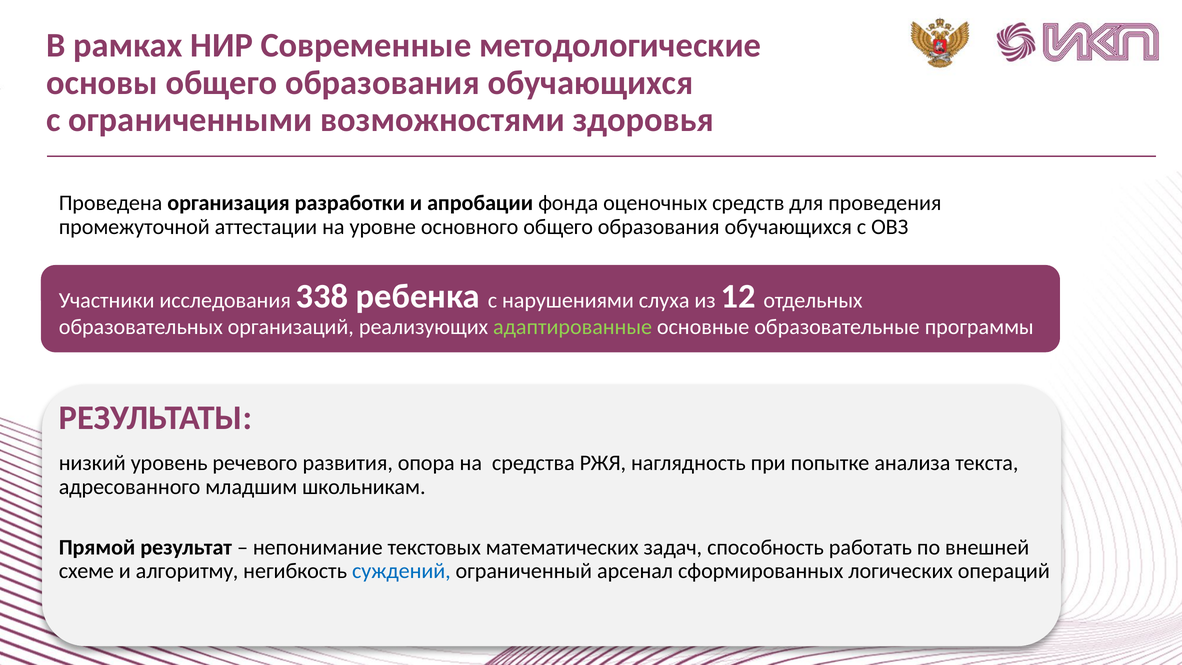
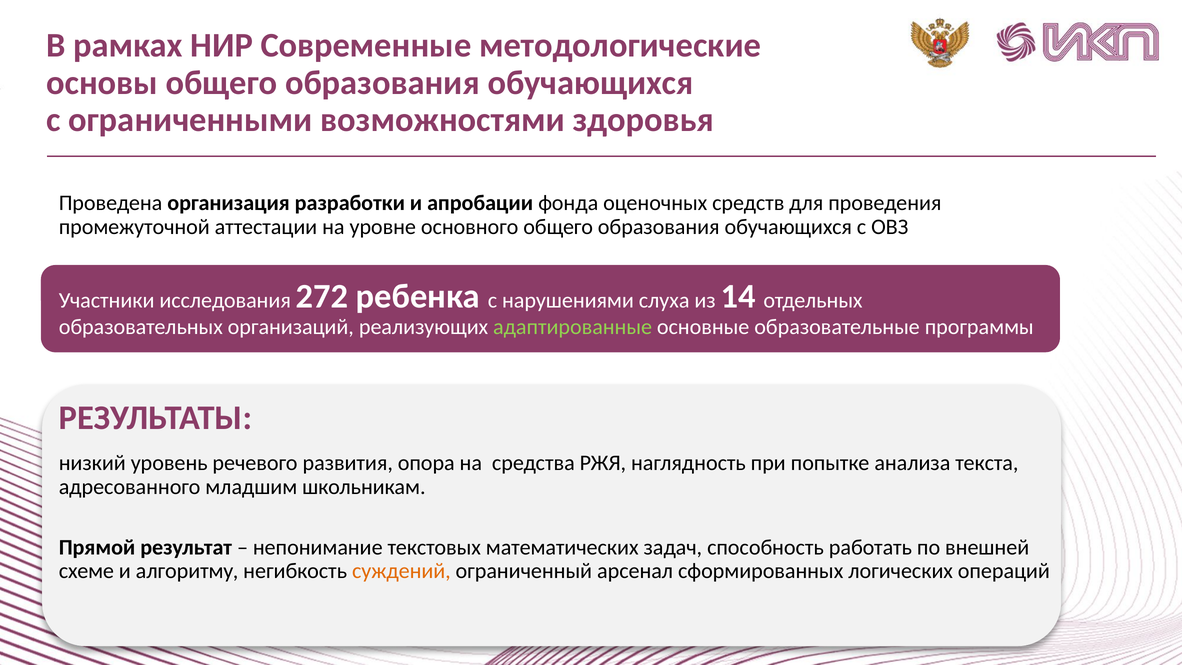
338: 338 -> 272 (322, 296)
12: 12 -> 14 (738, 296)
суждений colour: blue -> orange (401, 571)
